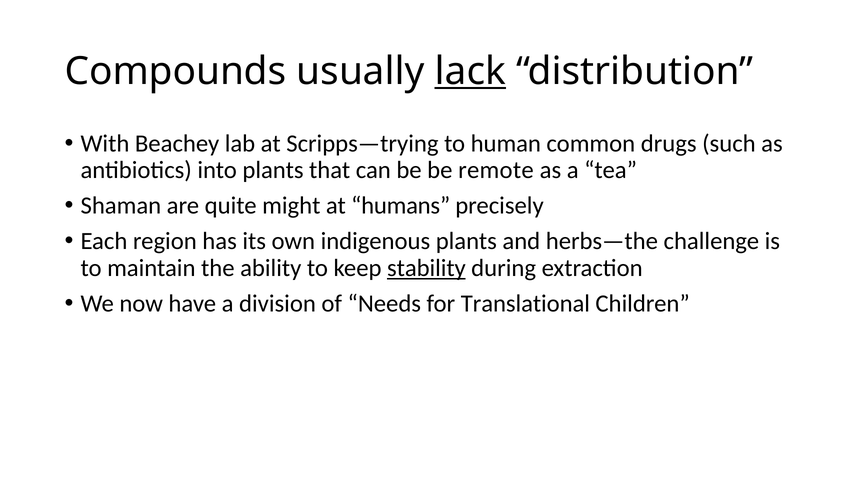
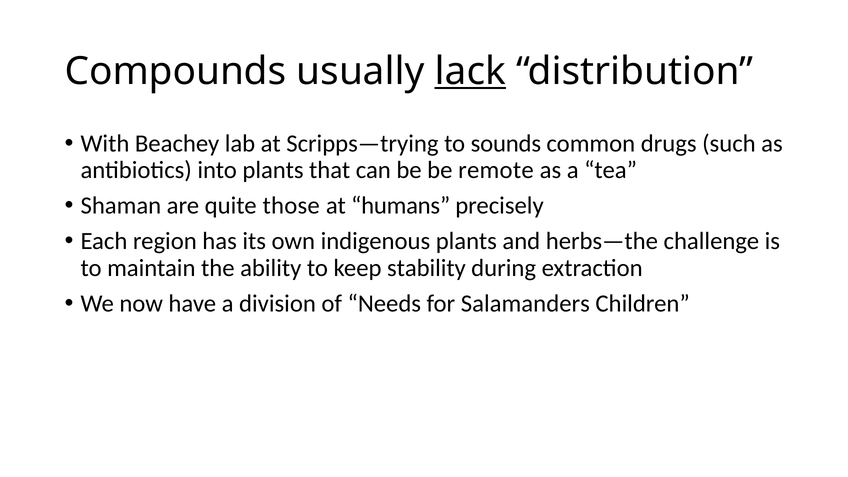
human: human -> sounds (506, 143)
might: might -> those (291, 206)
stability underline: present -> none (426, 268)
Translational: Translational -> Salamanders (525, 303)
